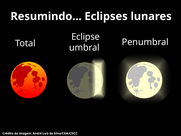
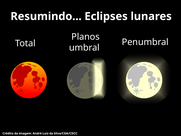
Eclipse: Eclipse -> Planos (86, 37)
